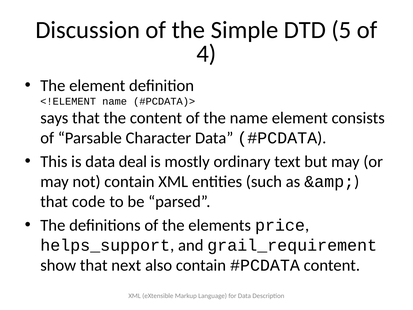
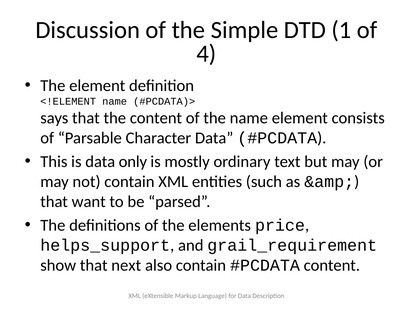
5: 5 -> 1 (341, 30)
deal: deal -> only (133, 161)
code: code -> want (89, 201)
